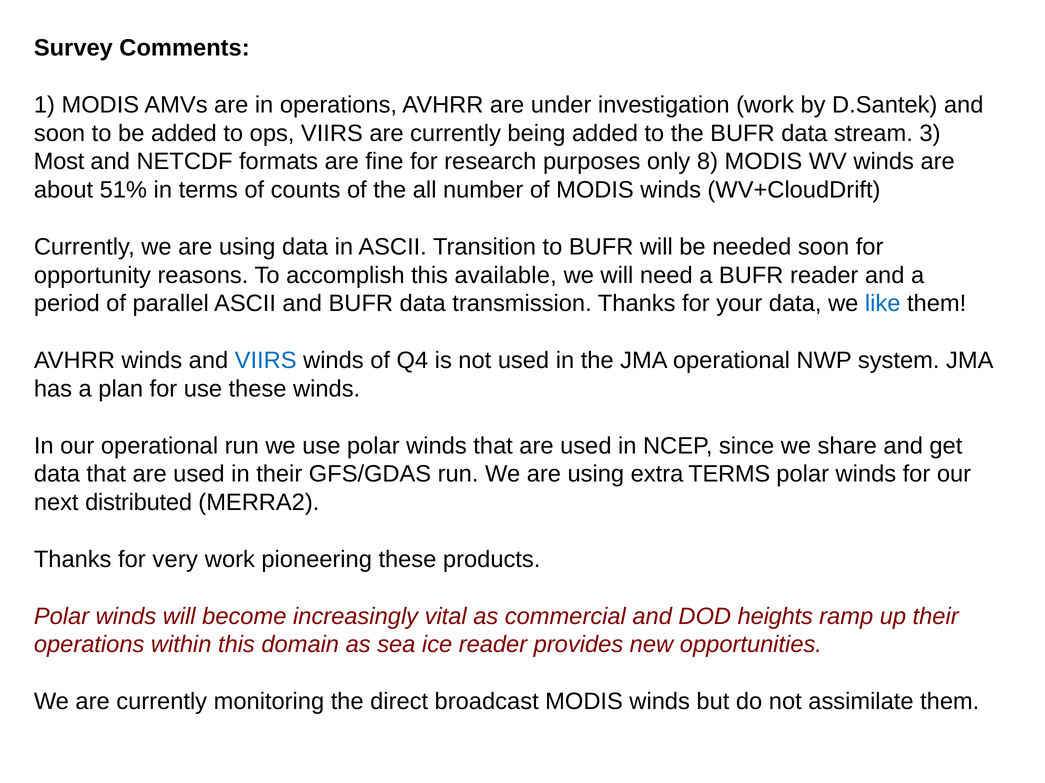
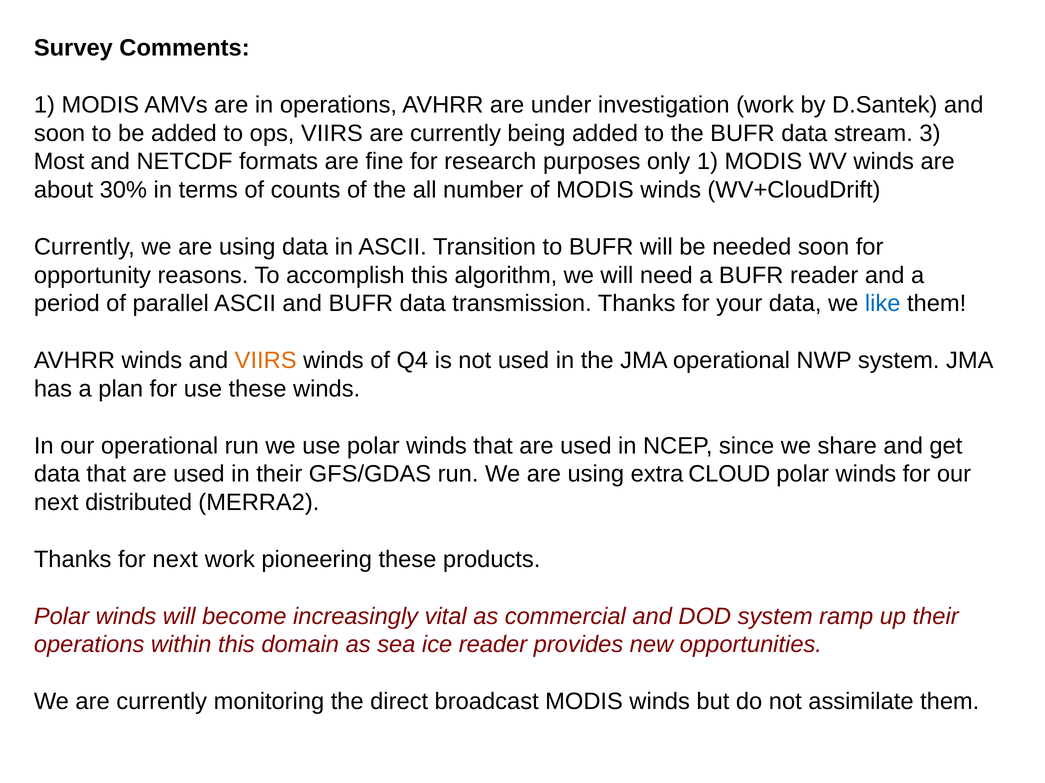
only 8: 8 -> 1 (707, 162)
51%: 51% -> 30% (123, 190)
available: available -> algorithm (506, 276)
VIIRS colour: blue -> orange (266, 361)
extra TERMS: TERMS -> CLOUD (729, 475)
for very: very -> next (175, 560)
DOD heights: heights -> system (775, 617)
